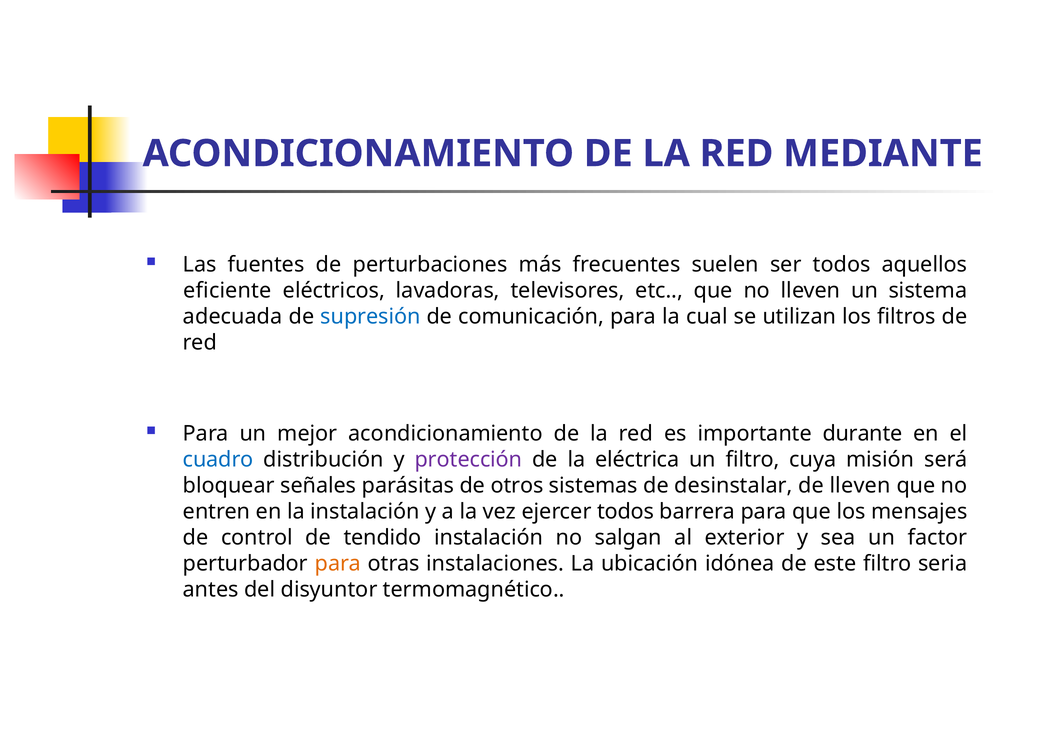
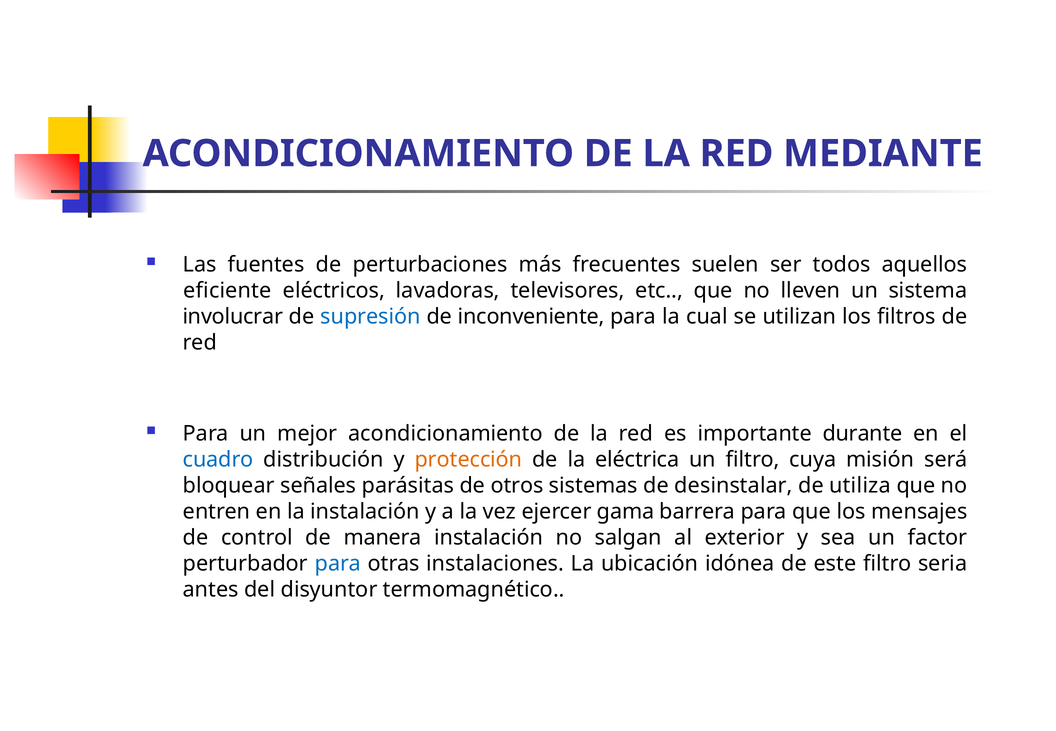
adecuada: adecuada -> involucrar (233, 317)
comunicación: comunicación -> inconveniente (531, 317)
protección colour: purple -> orange (468, 460)
de lleven: lleven -> utiliza (860, 486)
ejercer todos: todos -> gama (626, 512)
tendido: tendido -> manera (383, 538)
para colour: orange -> blue (338, 564)
